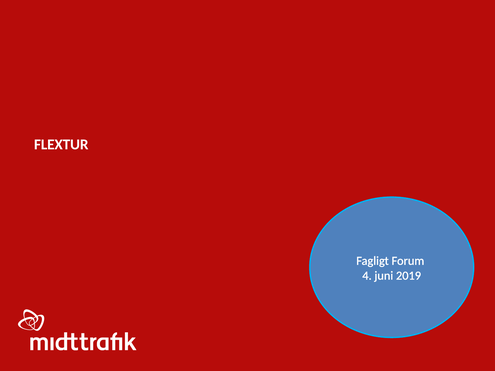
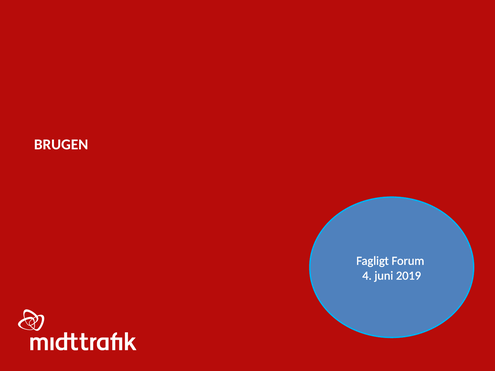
FLEXTUR: FLEXTUR -> BRUGEN (61, 145)
